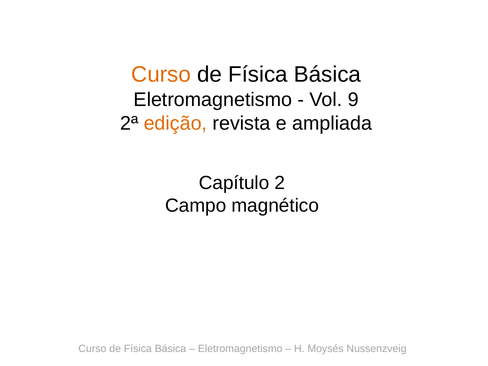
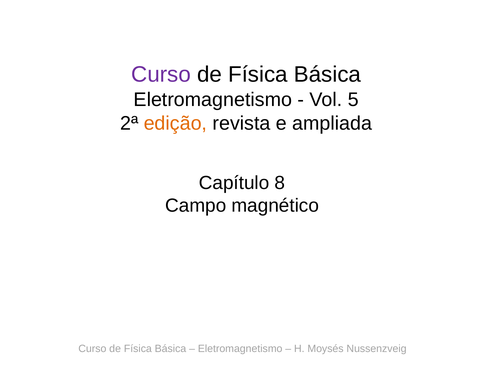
Curso colour: orange -> purple (161, 75)
9: 9 -> 5 (353, 100)
2: 2 -> 8 (280, 183)
